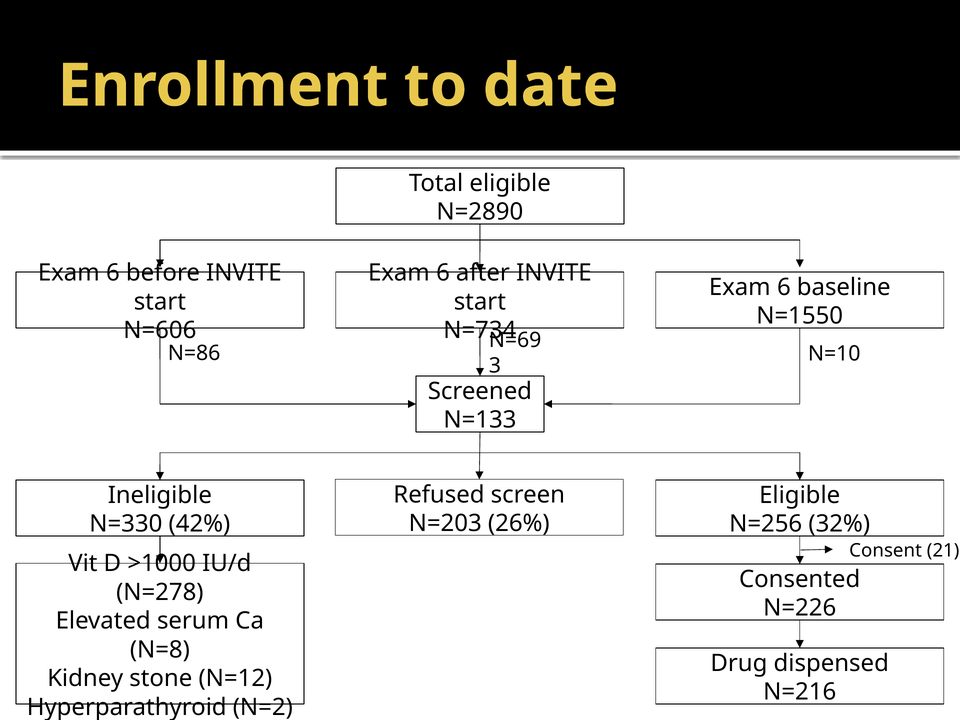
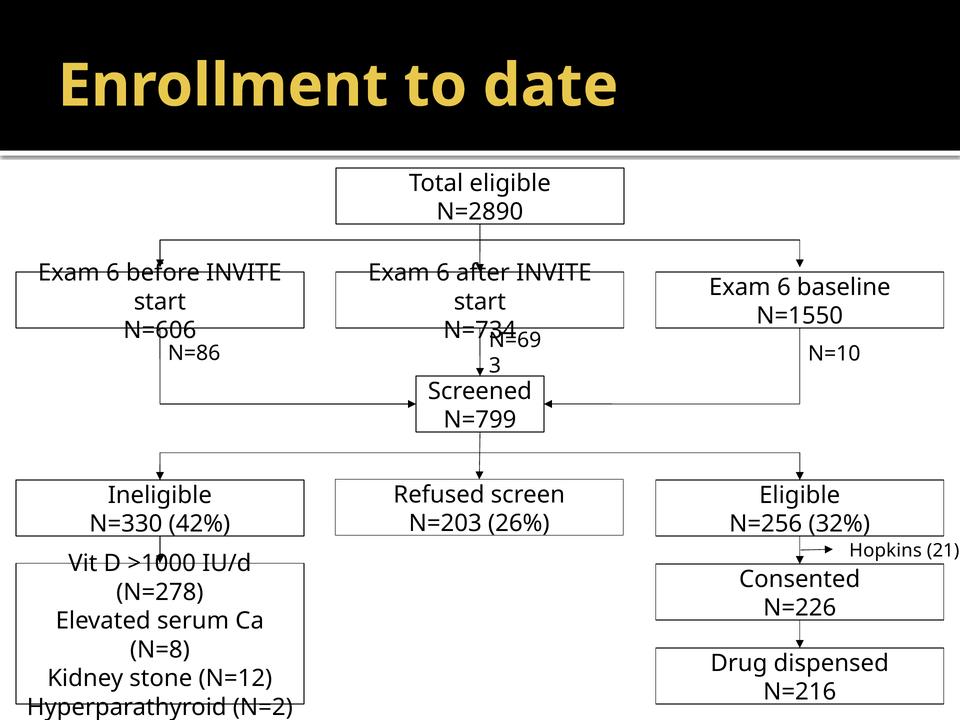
N=133: N=133 -> N=799 (480, 420)
Consent: Consent -> Hopkins (886, 551)
